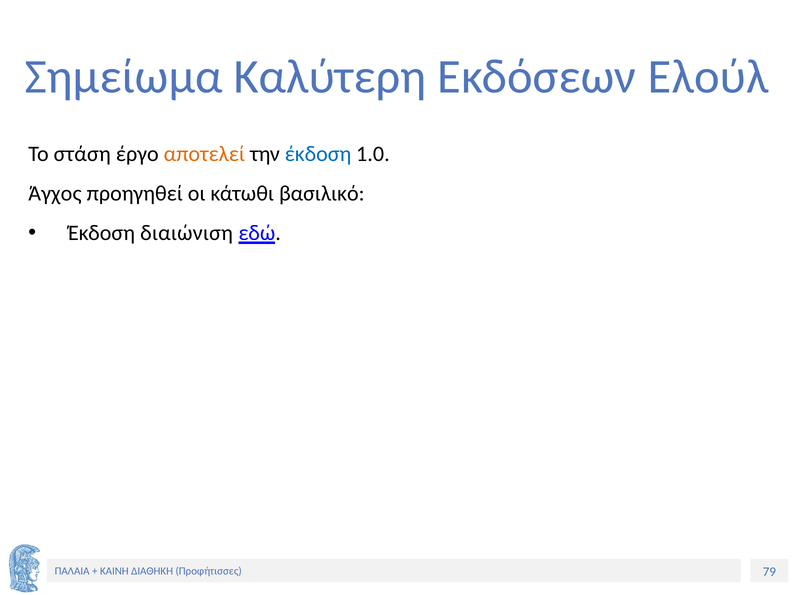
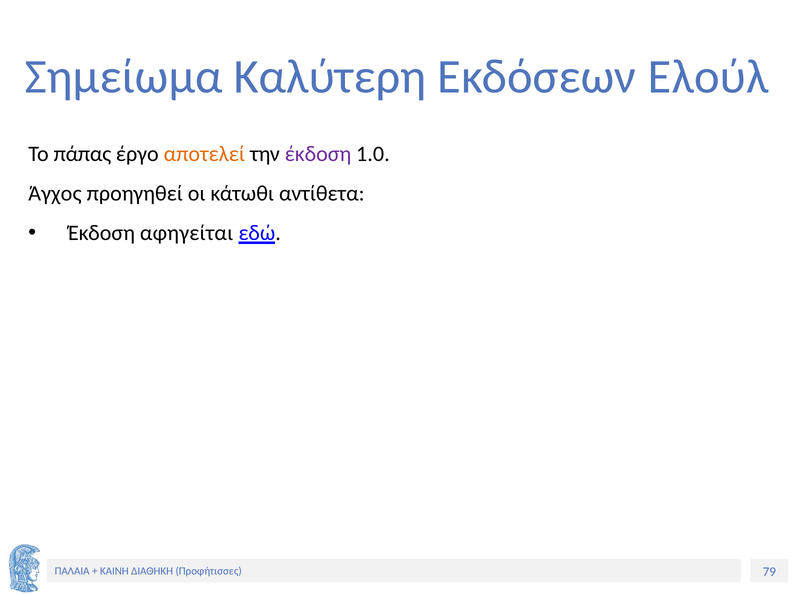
στάση: στάση -> πάπας (82, 154)
έκδοση colour: blue -> purple (318, 154)
βασιλικό: βασιλικό -> αντίθετα (322, 194)
διαιώνιση: διαιώνιση -> αφηγείται (187, 233)
